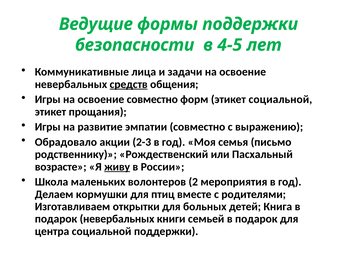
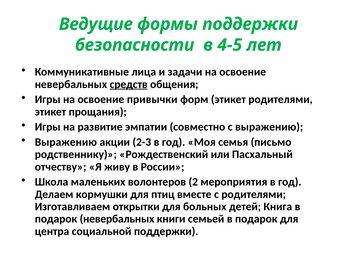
освоение совместно: совместно -> привычки (152, 99)
этикет социальной: социальной -> родителями (280, 99)
Обрадовало: Обрадовало -> Выражению (66, 142)
возрасте: возрасте -> отчеству (61, 167)
живу underline: present -> none (117, 167)
